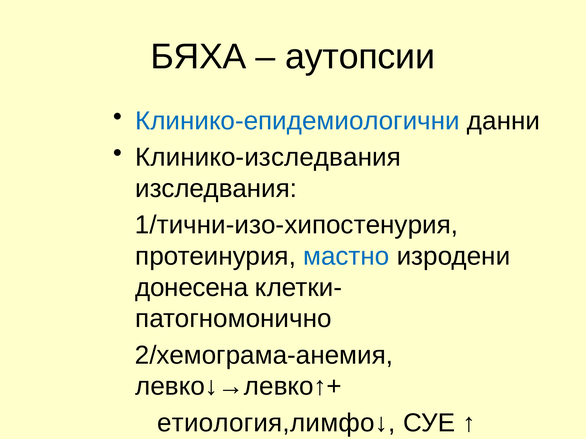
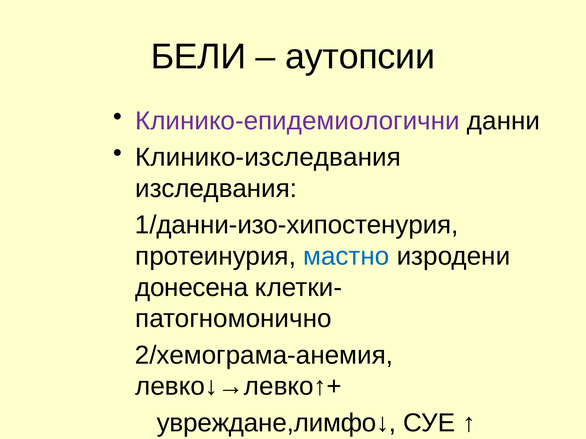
БЯХА: БЯХА -> БЕЛИ (198, 57)
Клинико-епидемиологични colour: blue -> purple (298, 121)
1/тични-изо-хипостенурия: 1/тични-изо-хипостенурия -> 1/данни-изо-хипостенурия (297, 225)
етиология,лимфо↓: етиология,лимфо↓ -> увреждане,лимфо↓ (276, 423)
